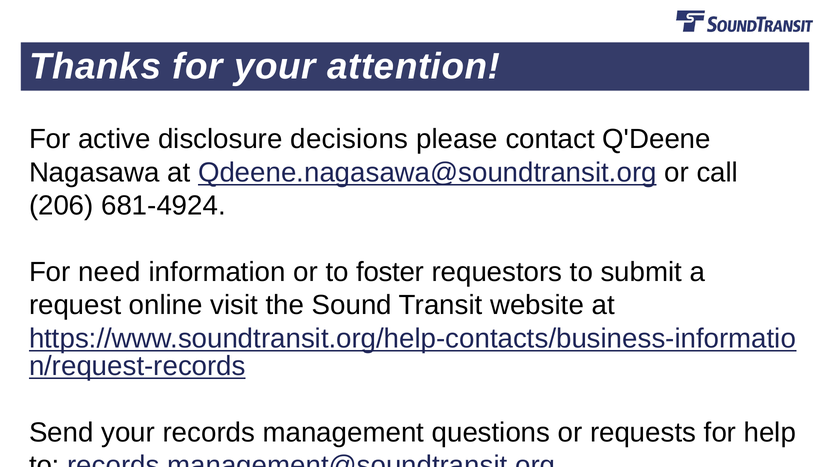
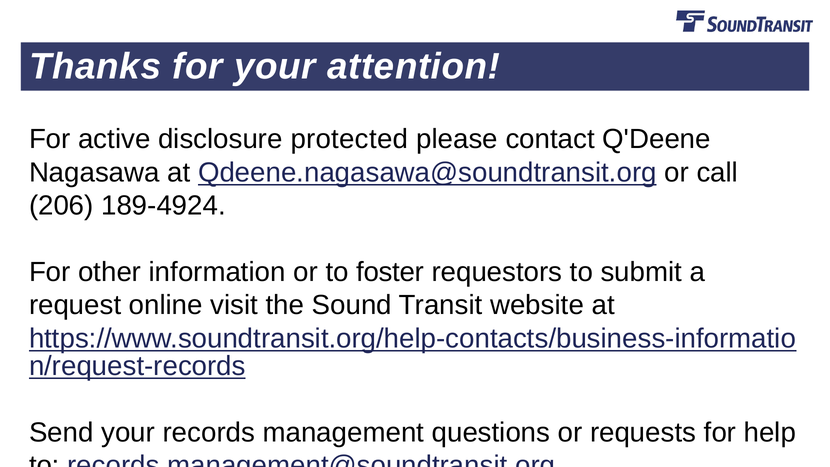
decisions: decisions -> protected (349, 139)
681-4924: 681-4924 -> 189-4924 (164, 206)
need: need -> other (110, 272)
